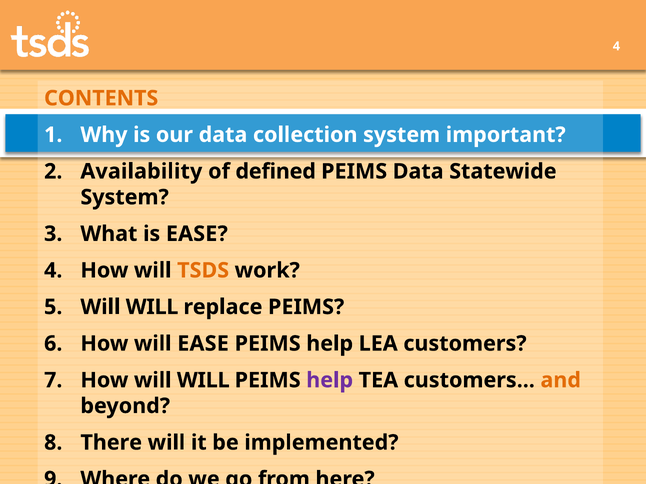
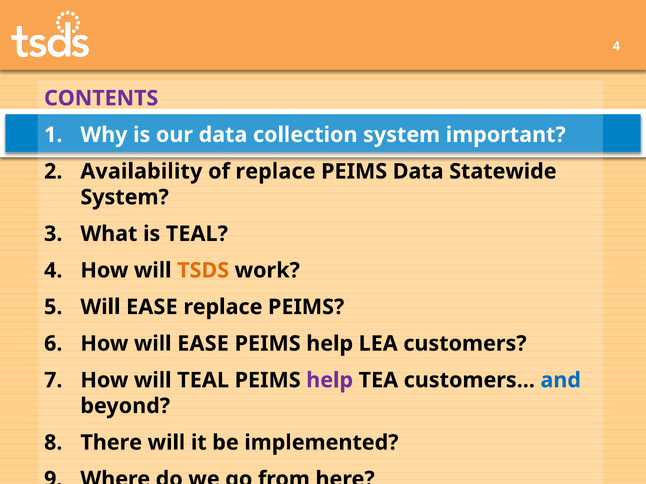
CONTENTS colour: orange -> purple (101, 98)
of defined: defined -> replace (275, 172)
is EASE: EASE -> TEAL (197, 234)
WILL: WILL -> EASE (152, 307)
How will WILL: WILL -> TEAL (203, 381)
and colour: orange -> blue (561, 381)
